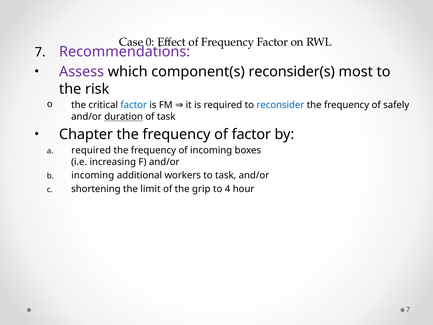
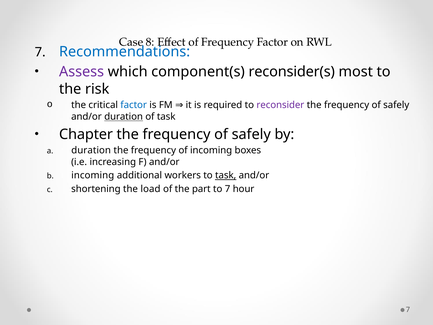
0: 0 -> 8 (150, 42)
Recommendations colour: purple -> blue (125, 52)
reconsider colour: blue -> purple (280, 105)
factor: factor -> safely (251, 134)
required: required -> duration (91, 150)
task underline: none -> present (226, 175)
limit: limit -> load (150, 189)
grip: grip -> part (201, 189)
to 4: 4 -> 7 (228, 189)
